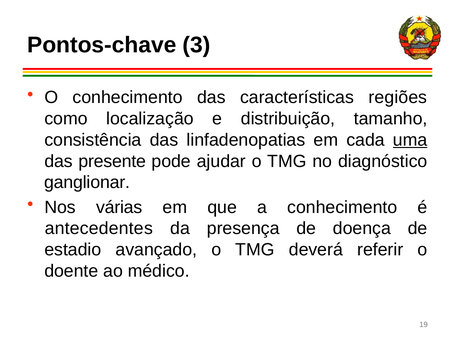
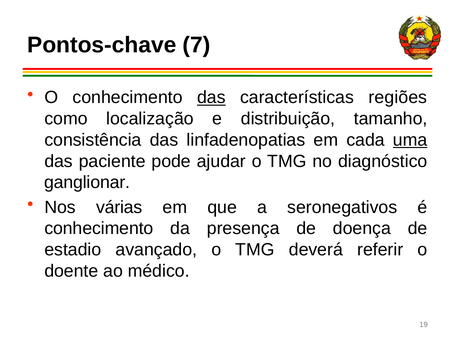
3: 3 -> 7 (197, 45)
das underline: none -> present (211, 98)
presente: presente -> paciente (112, 161)
a conhecimento: conhecimento -> seronegativos (342, 207)
antecedentes: antecedentes -> conhecimento (99, 229)
